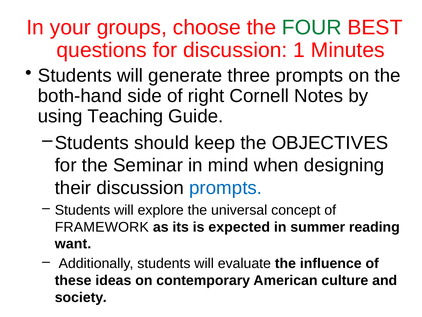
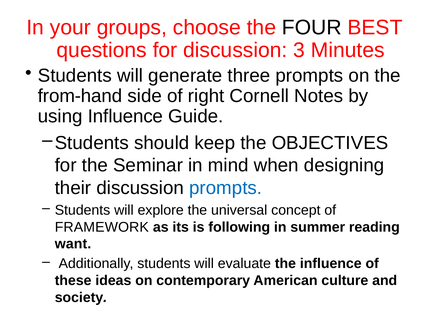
FOUR colour: green -> black (312, 27)
1: 1 -> 3 (299, 50)
both-hand: both-hand -> from-hand (80, 96)
using Teaching: Teaching -> Influence (125, 116)
expected: expected -> following (239, 227)
